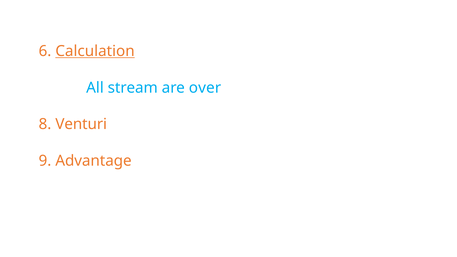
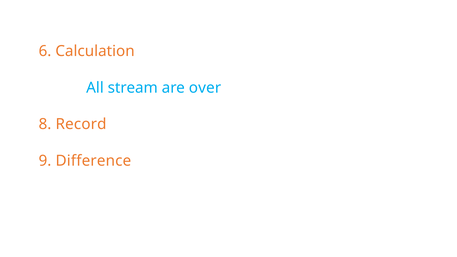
Calculation underline: present -> none (95, 51)
Venturi: Venturi -> Record (81, 124)
Advantage: Advantage -> Difference (93, 161)
